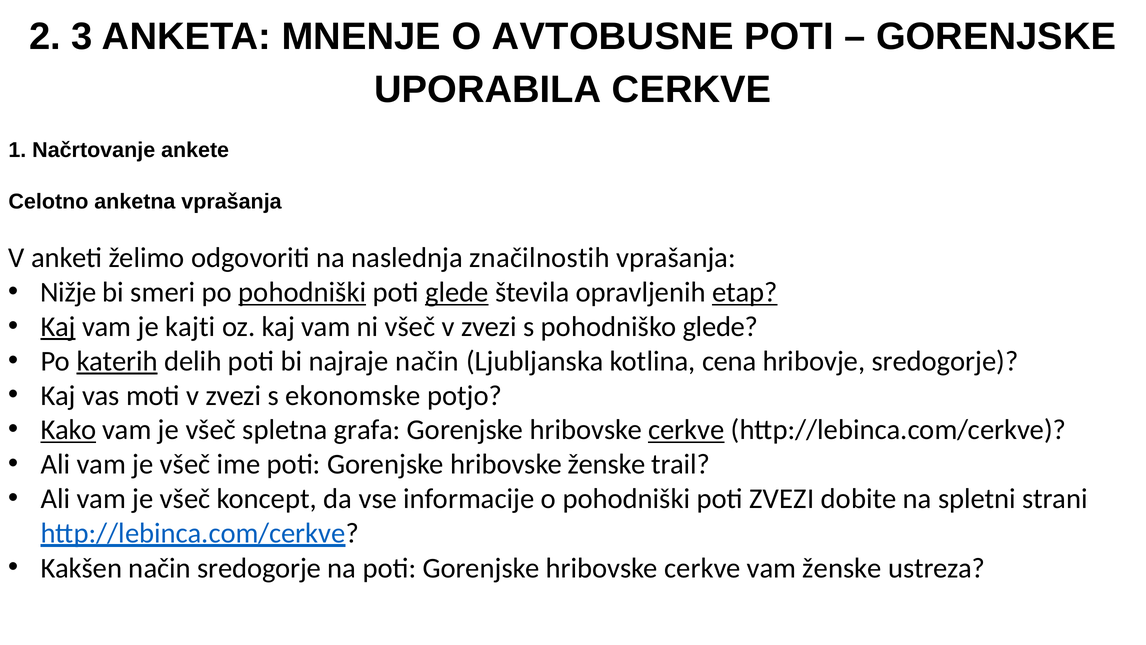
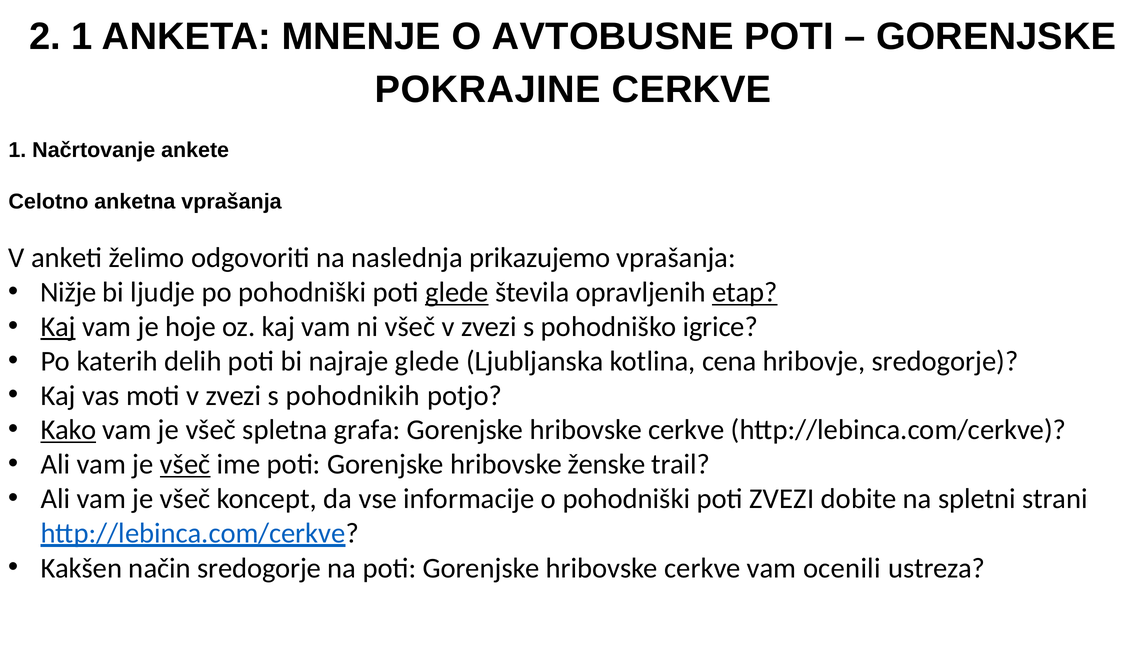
2 3: 3 -> 1 (82, 37)
UPORABILA: UPORABILA -> POKRAJINE (488, 89)
značilnostih: značilnostih -> prikazujemo (540, 258)
smeri: smeri -> ljudje (163, 292)
pohodniški underline: present -> none (302, 292)
kajti: kajti -> hoje (191, 327)
pohodniško glede: glede -> igrice (720, 327)
katerih underline: present -> none (117, 361)
najraje način: način -> glede (427, 361)
ekonomske: ekonomske -> pohodnikih (353, 395)
cerkve underline: present -> none (686, 430)
všeč underline: none -> present (185, 464)
vam ženske: ženske -> ocenili (842, 568)
